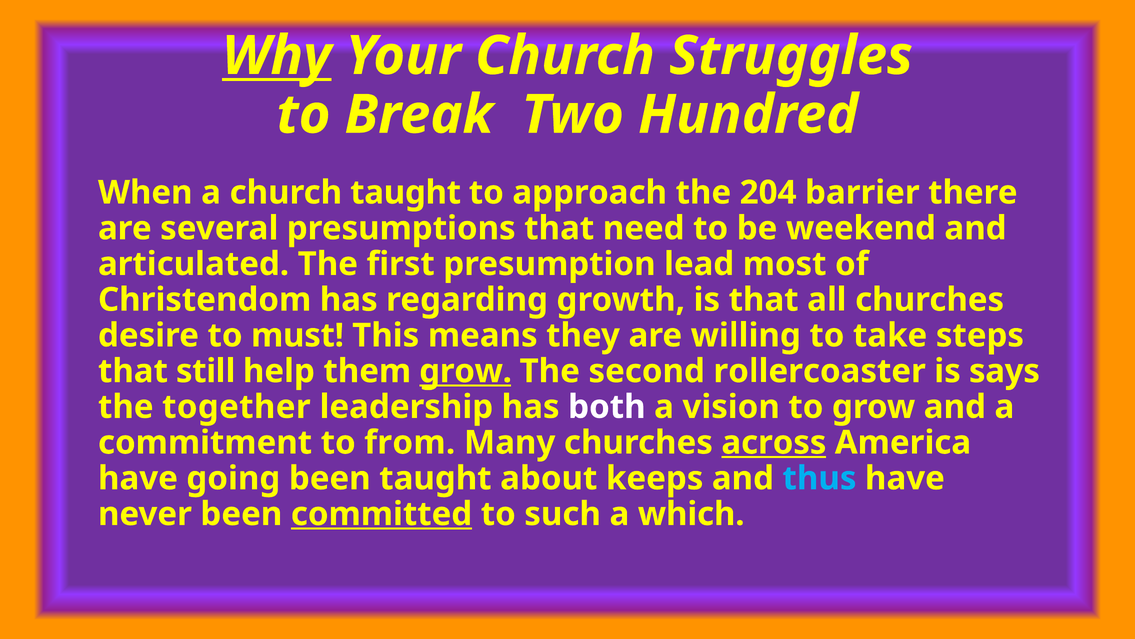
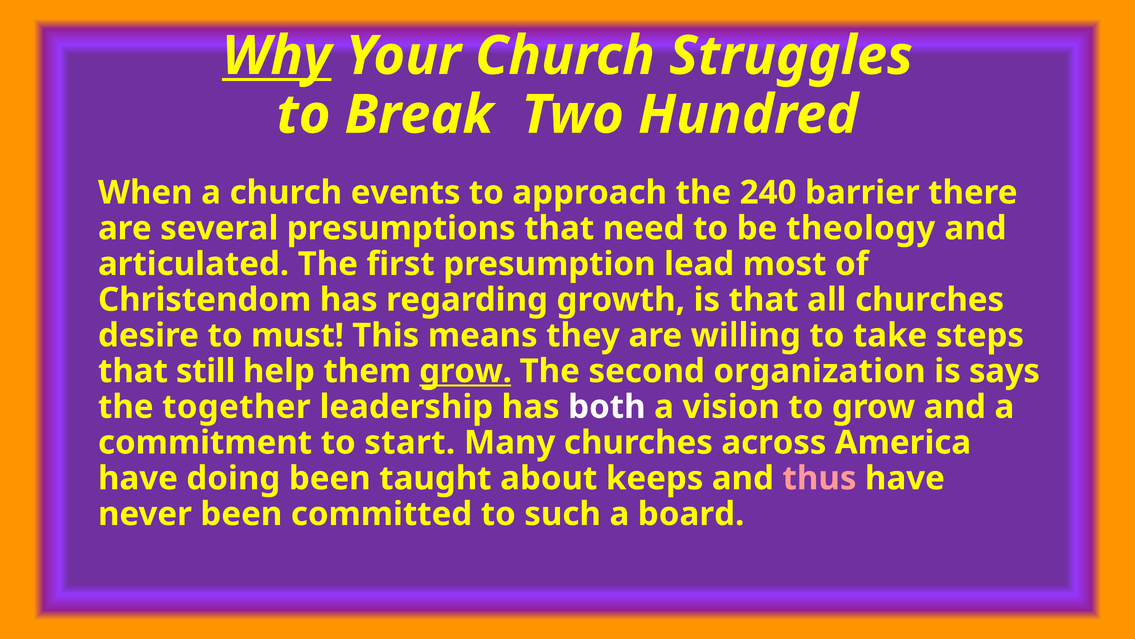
church taught: taught -> events (406, 192)
204: 204 -> 240 (768, 192)
weekend: weekend -> theology (861, 228)
rollercoaster: rollercoaster -> organization (820, 371)
from: from -> start (410, 442)
across underline: present -> none (774, 442)
going: going -> doing (233, 478)
thus colour: light blue -> pink (819, 478)
committed underline: present -> none (382, 514)
which: which -> board (691, 514)
